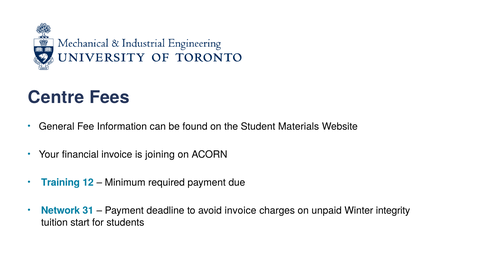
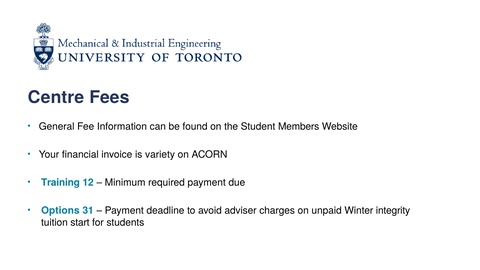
Materials: Materials -> Members (299, 127)
joining: joining -> variety (160, 155)
Network: Network -> Options (60, 211)
avoid invoice: invoice -> adviser (241, 211)
